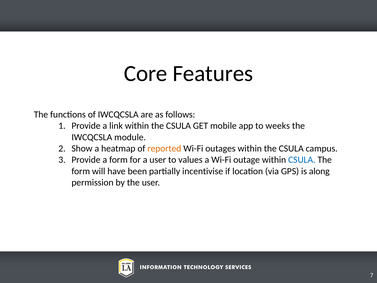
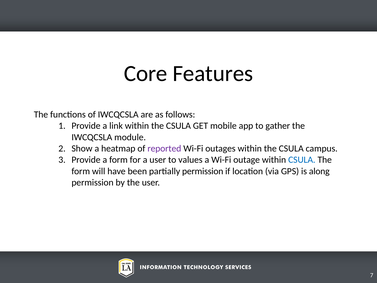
weeks: weeks -> gather (278, 126)
reported colour: orange -> purple (164, 148)
partially incentivise: incentivise -> permission (203, 171)
